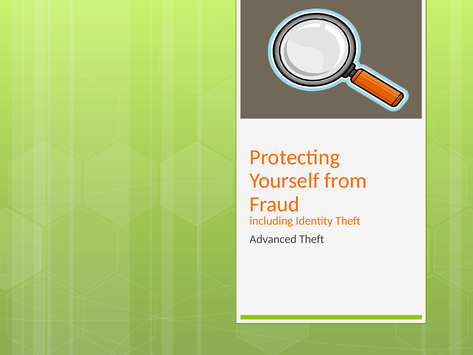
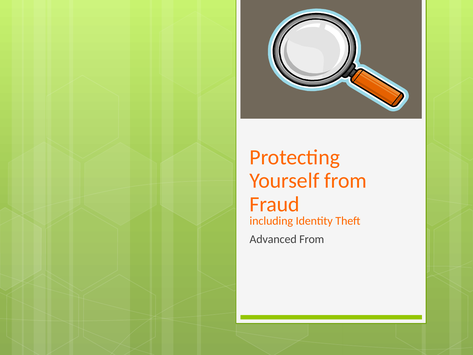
Advanced Theft: Theft -> From (312, 239)
